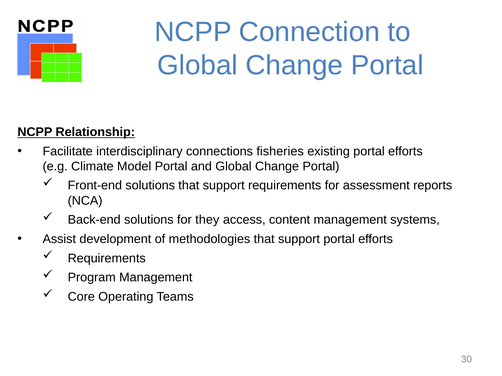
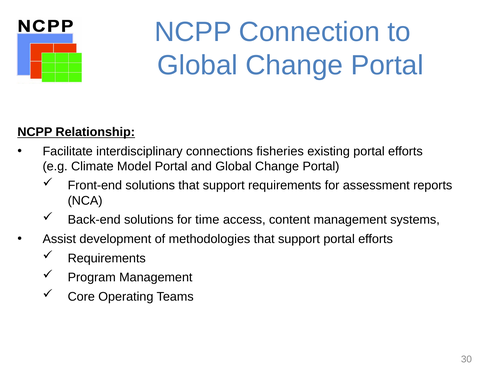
they: they -> time (207, 220)
